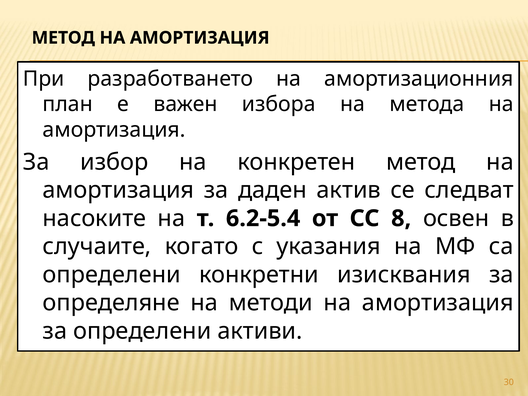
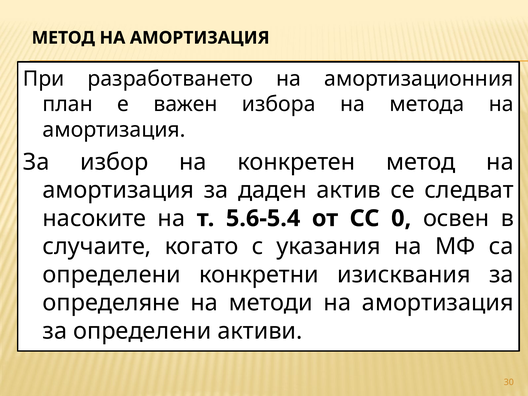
6.2-5.4: 6.2-5.4 -> 5.6-5.4 (263, 218)
8: 8 -> 0 (401, 218)
